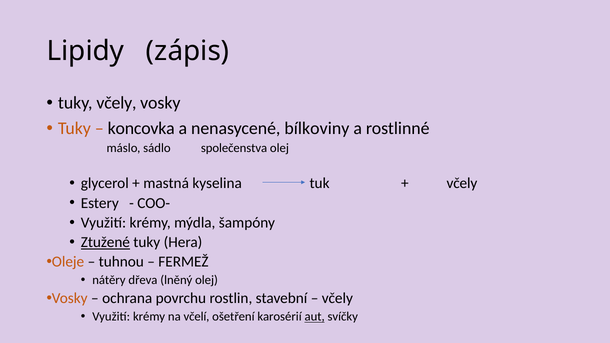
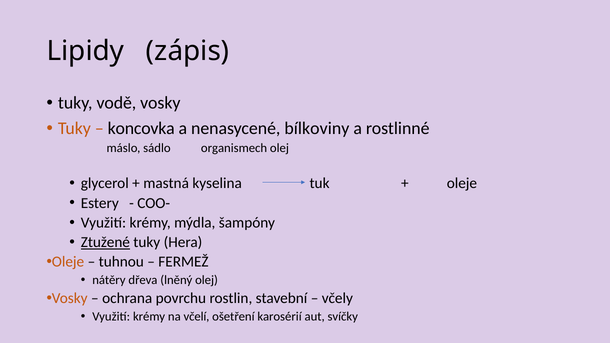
tuky včely: včely -> vodě (116, 103)
společenstva: společenstva -> organismech (234, 148)
včely: včely -> oleje (462, 183)
aut underline: present -> none (315, 317)
